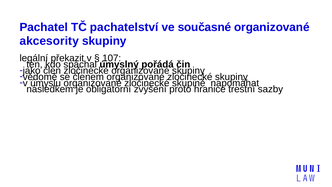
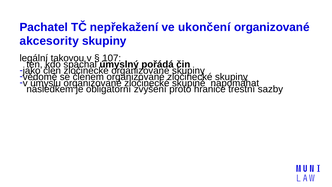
pachatelství: pachatelství -> nepřekažení (124, 27)
současné: současné -> ukončení (204, 27)
překazit: překazit -> takovou (67, 58)
